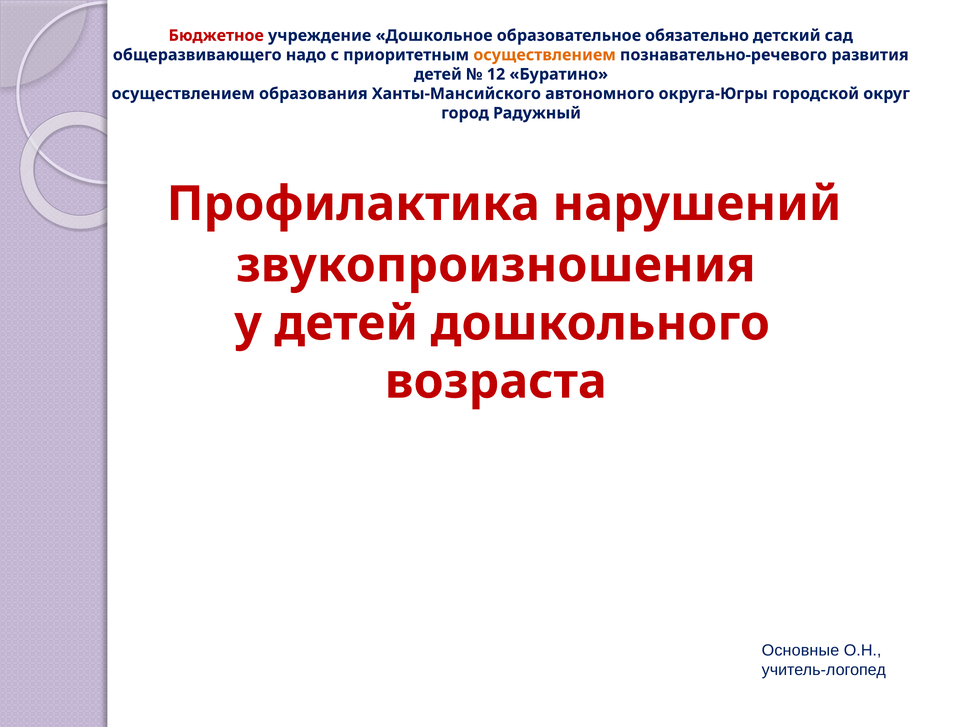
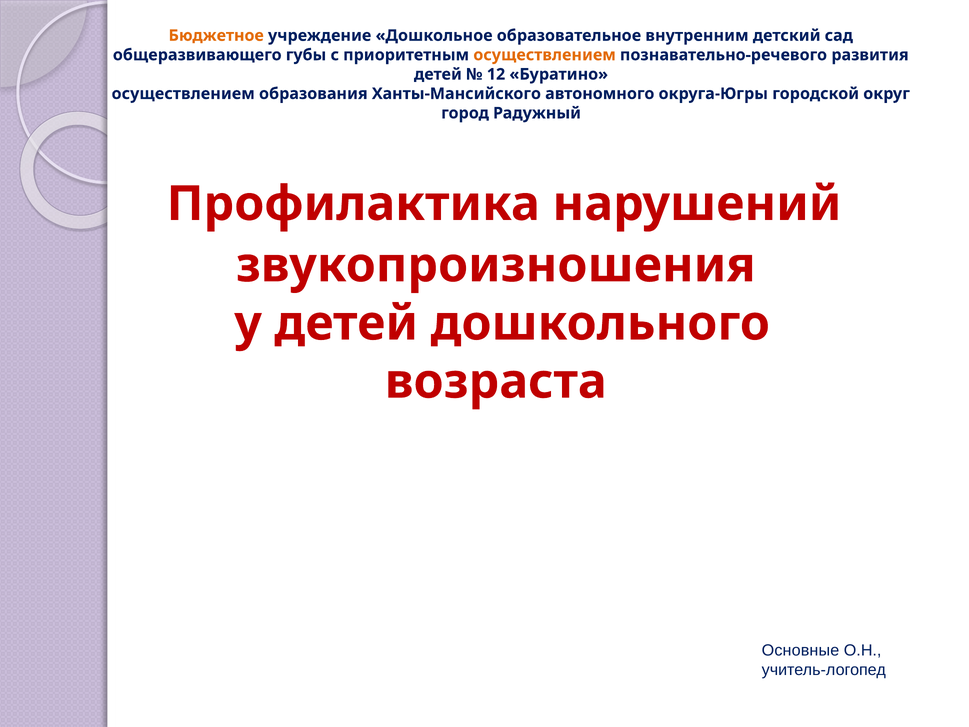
Бюджетное colour: red -> orange (216, 36)
обязательно: обязательно -> внутренним (697, 36)
надо: надо -> губы (306, 55)
